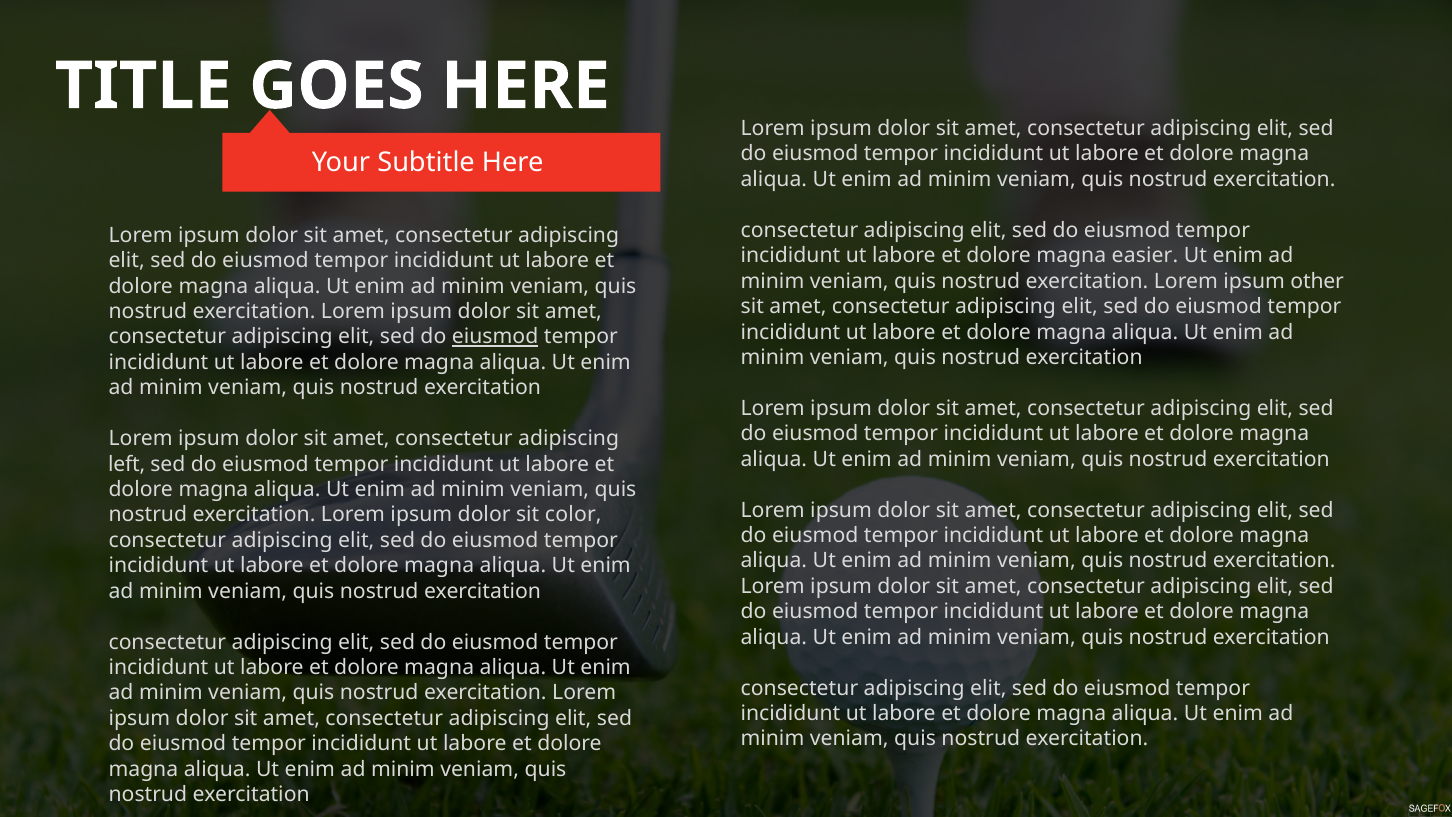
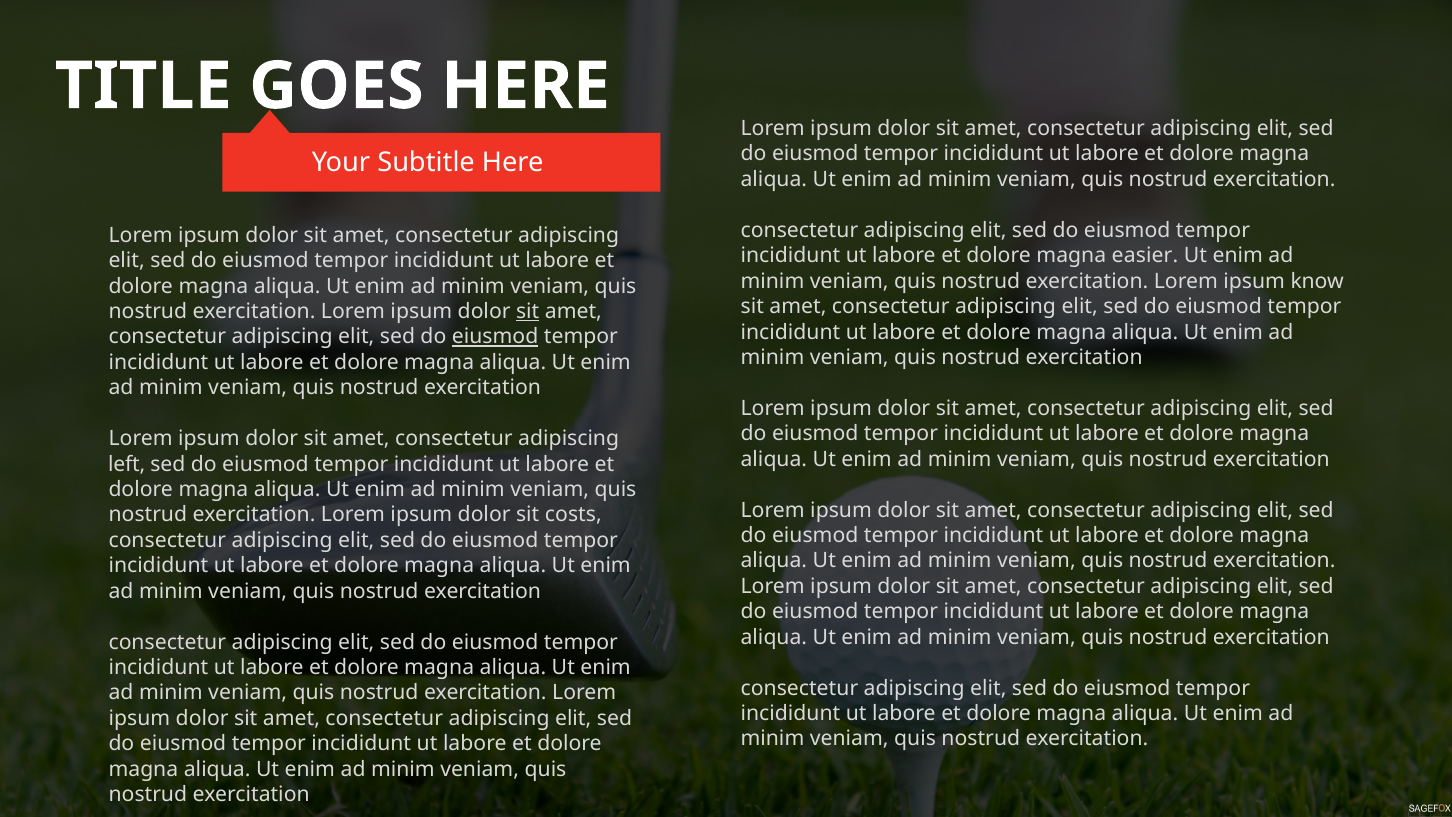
other: other -> know (1317, 281)
sit underline: none -> present (528, 311)
color: color -> costs (573, 515)
